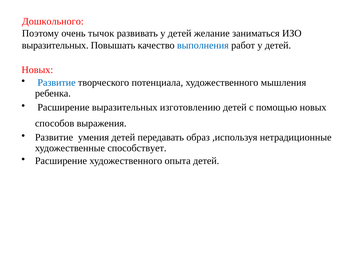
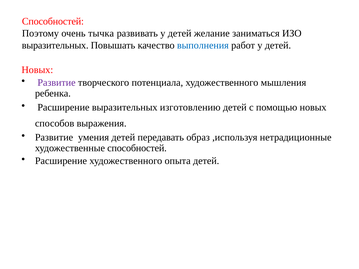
Дошкольного: Дошкольного -> Способностей (53, 21)
тычок: тычок -> тычка (101, 33)
Развитие colour: blue -> purple (57, 83)
художественные способствует: способствует -> способностей (137, 148)
